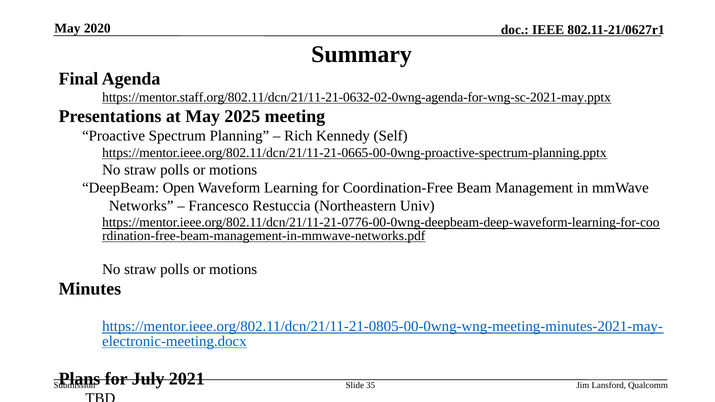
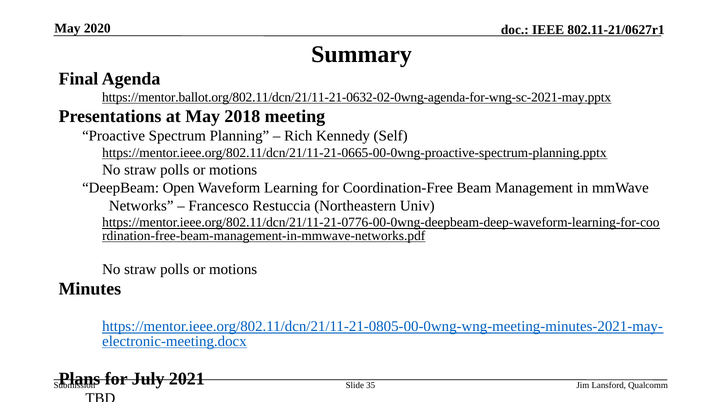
https://mentor.staff.org/802.11/dcn/21/11-21-0632-02-0wng-agenda-for-wng-sc-2021-may.pptx: https://mentor.staff.org/802.11/dcn/21/11-21-0632-02-0wng-agenda-for-wng-sc-2021-may.pptx -> https://mentor.ballot.org/802.11/dcn/21/11-21-0632-02-0wng-agenda-for-wng-sc-2021-may.pptx (357, 97)
2025: 2025 -> 2018 (242, 117)
